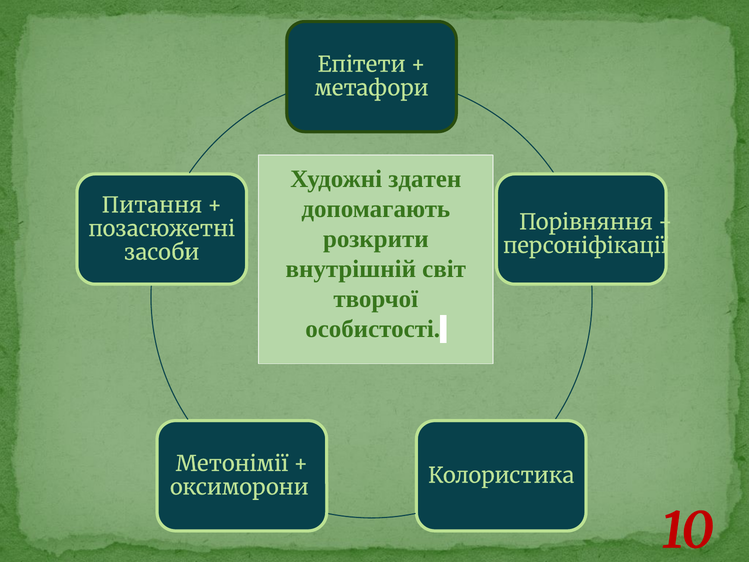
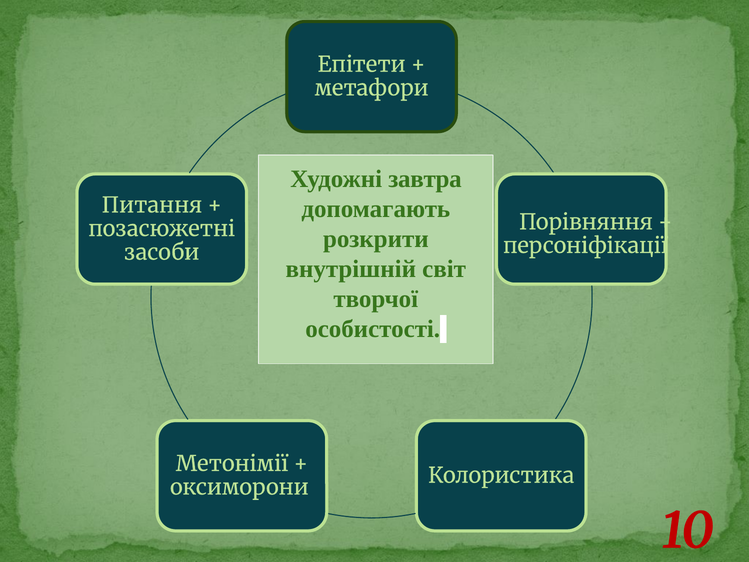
здатен: здатен -> завтра (425, 179)
